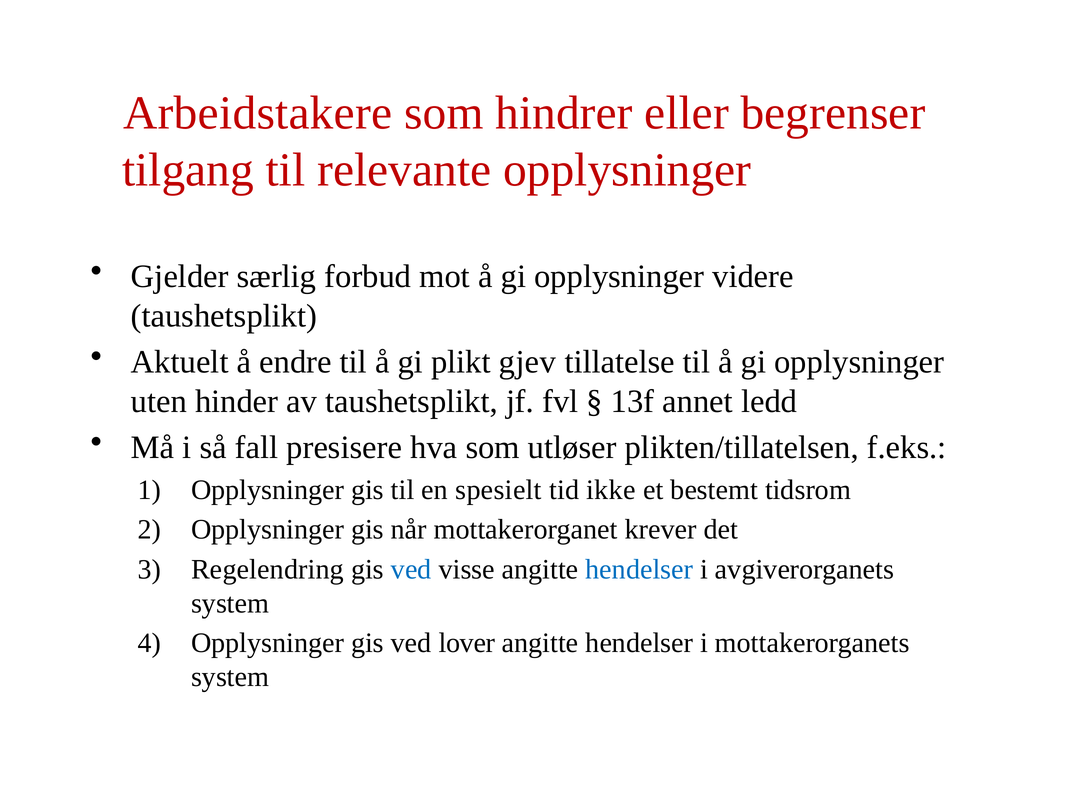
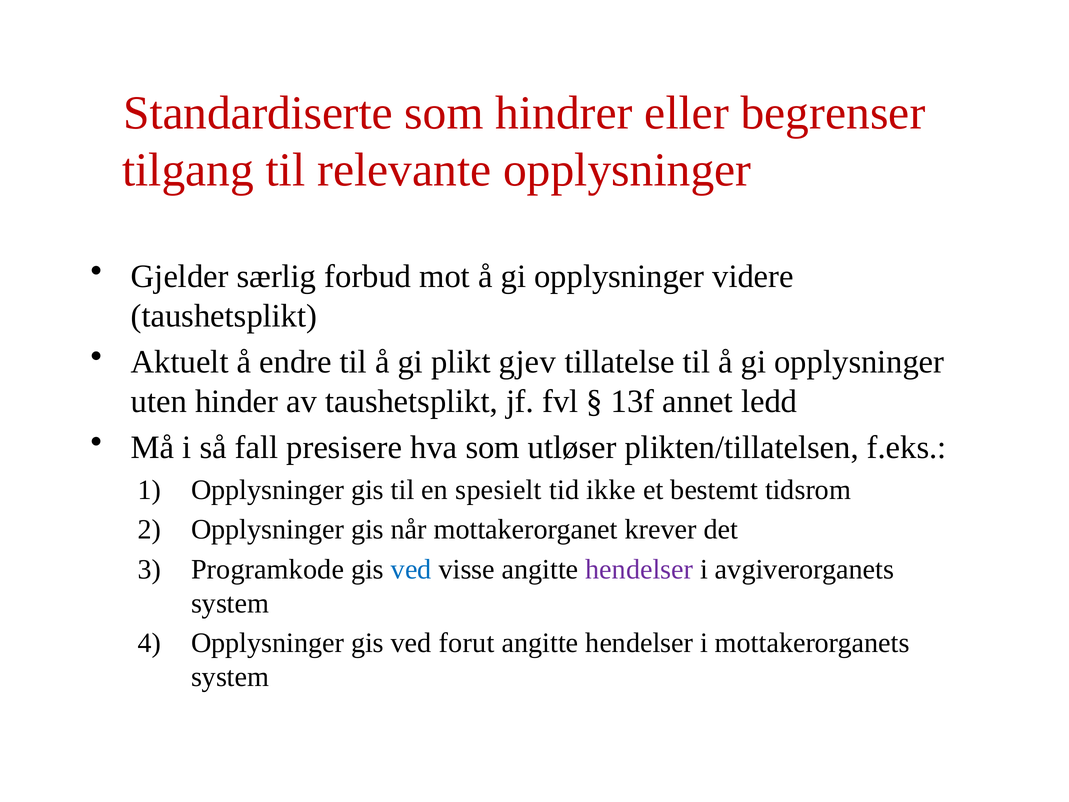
Arbeidstakere: Arbeidstakere -> Standardiserte (258, 113)
Regelendring: Regelendring -> Programkode (268, 569)
hendelser colour: blue -> purple (639, 569)
lover: lover -> forut (467, 643)
